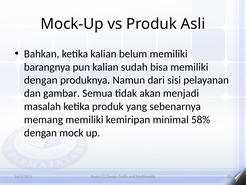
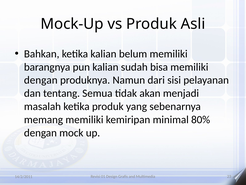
gambar: gambar -> tentang (62, 93)
58%: 58% -> 80% (201, 119)
